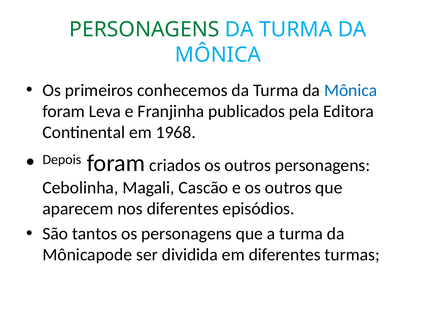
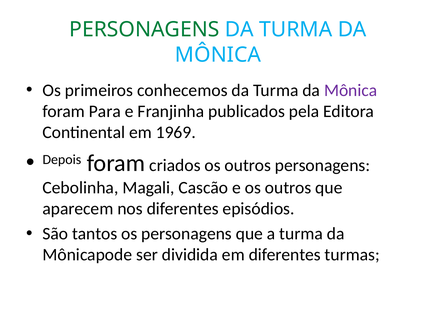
Mônica colour: blue -> purple (351, 90)
Leva: Leva -> Para (105, 111)
1968: 1968 -> 1969 (176, 132)
